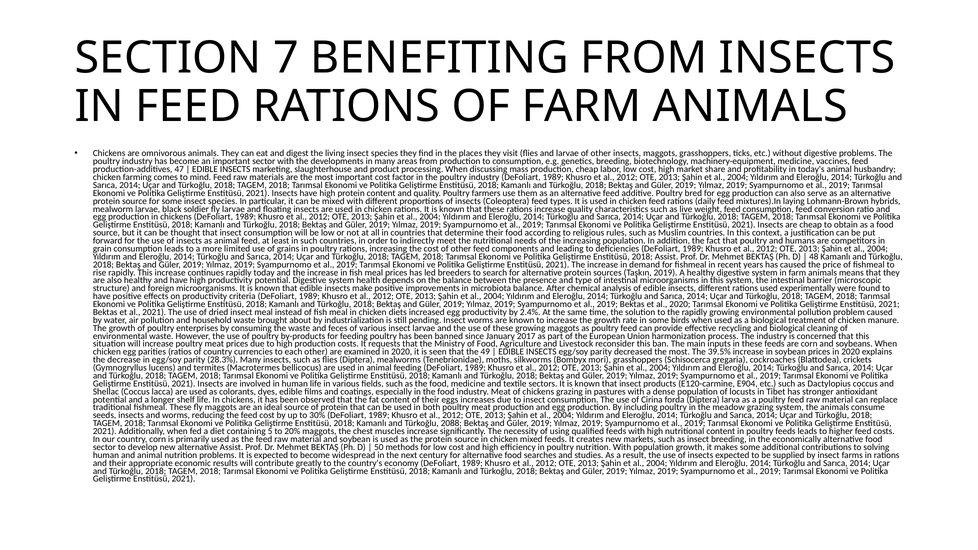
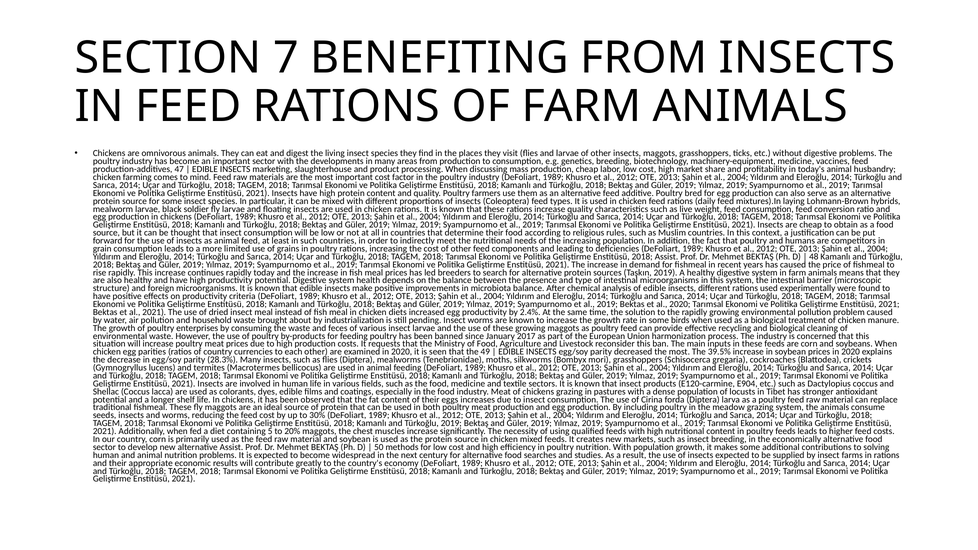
Türkoğlu 2088: 2088 -> 2019 (451, 423)
